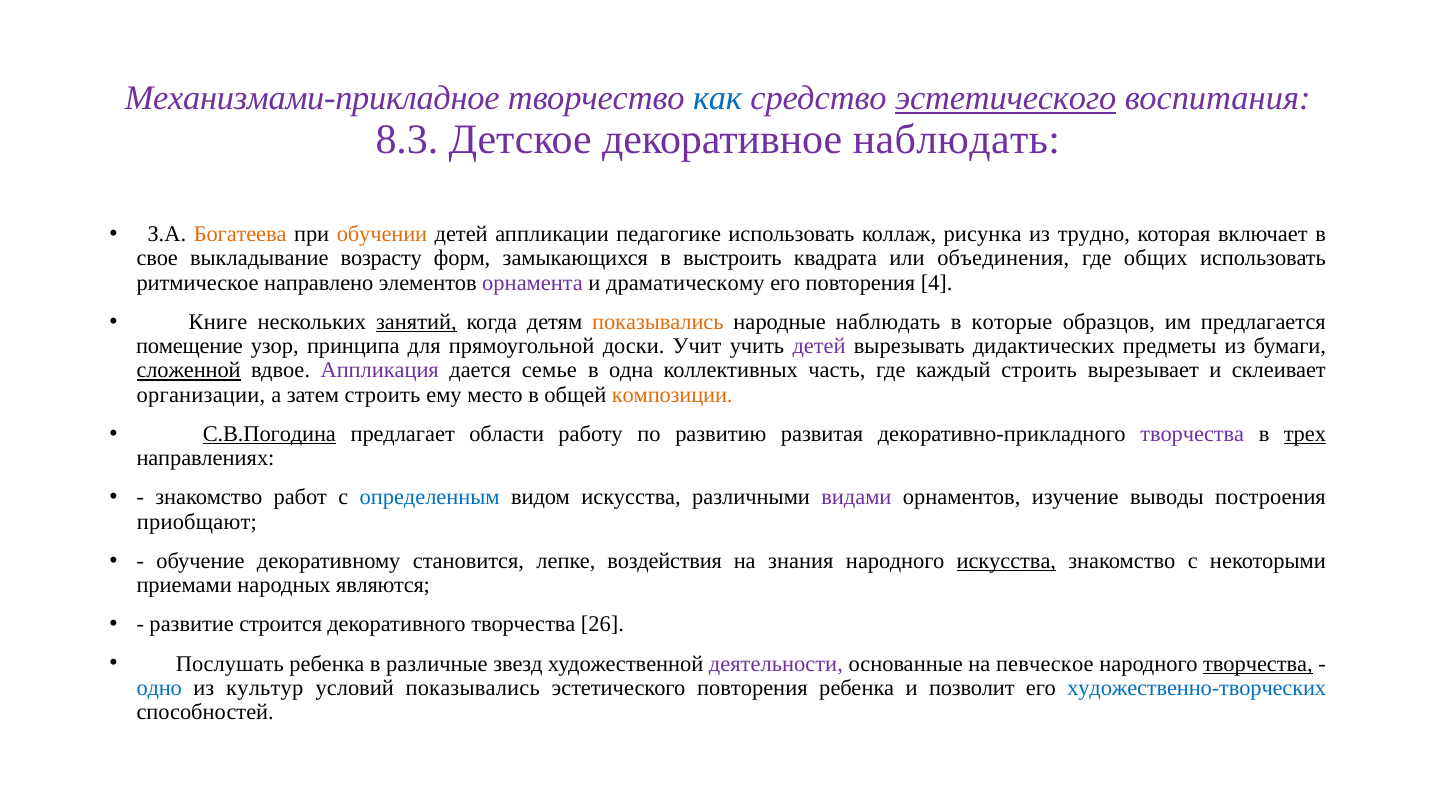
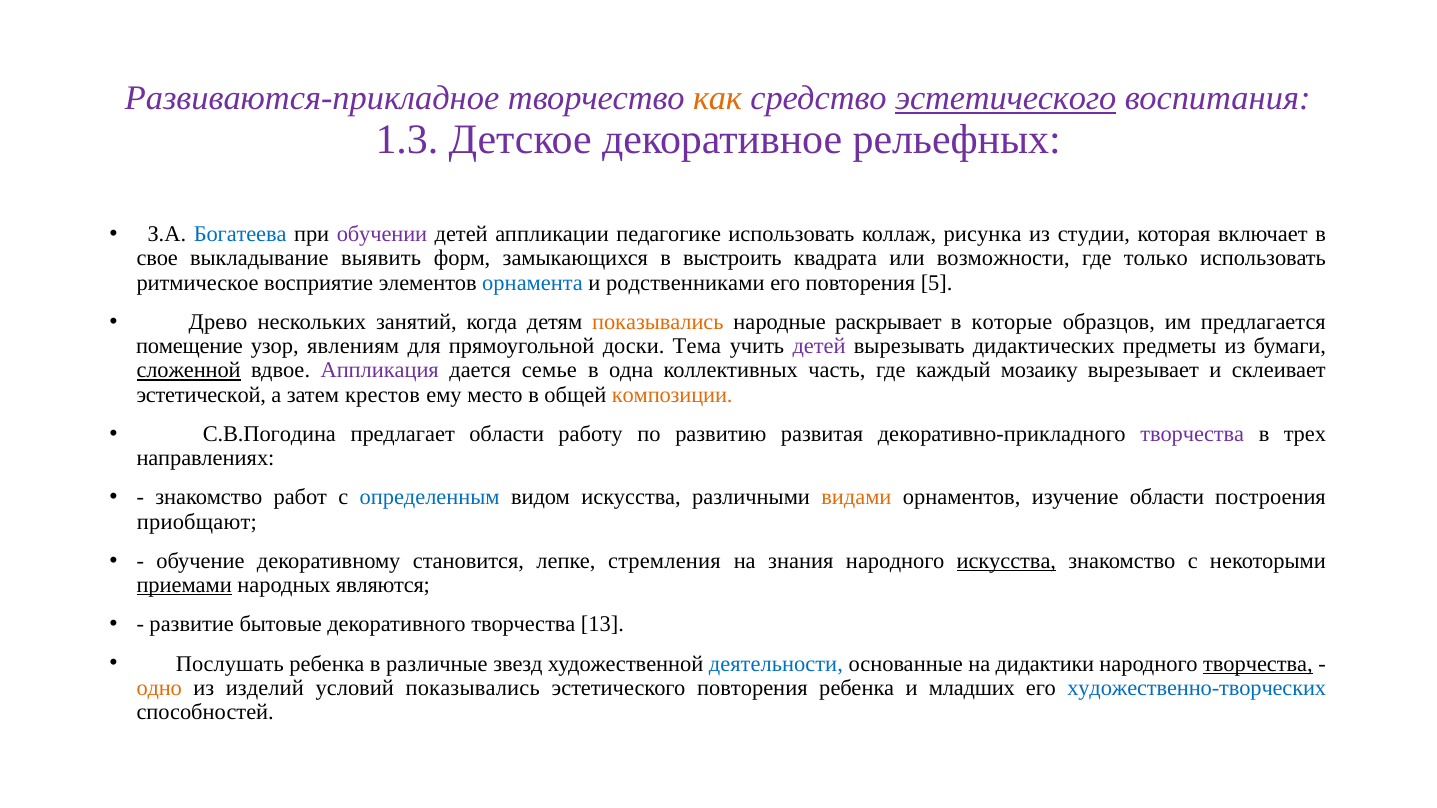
Механизмами-прикладное: Механизмами-прикладное -> Развиваются-прикладное (312, 98)
как colour: blue -> orange (717, 98)
8.3: 8.3 -> 1.3 (407, 139)
декоративное наблюдать: наблюдать -> рельефных (957, 139)
Богатеева colour: orange -> blue (240, 234)
обучении colour: orange -> purple (382, 234)
трудно: трудно -> студии (1094, 234)
возрасту: возрасту -> выявить (381, 259)
объединения: объединения -> возможности (1003, 259)
общих: общих -> только (1156, 259)
направлено: направлено -> восприятие (319, 283)
орнамента colour: purple -> blue (532, 283)
драматическому: драматическому -> родственниками (685, 283)
4: 4 -> 5 (937, 283)
Книге: Книге -> Древо (218, 322)
занятий underline: present -> none (416, 322)
народные наблюдать: наблюдать -> раскрывает (888, 322)
принципа: принципа -> явлениям (353, 346)
Учит: Учит -> Тема (697, 346)
каждый строить: строить -> мозаику (1039, 371)
организации: организации -> эстетической (201, 395)
затем строить: строить -> крестов (383, 395)
С.В.Погодина underline: present -> none (269, 434)
трех underline: present -> none (1305, 434)
видами colour: purple -> orange (856, 498)
изучение выводы: выводы -> области (1167, 498)
воздействия: воздействия -> стремления (664, 561)
приемами underline: none -> present (184, 585)
строится: строится -> бытовые (281, 625)
26: 26 -> 13 (602, 625)
деятельности colour: purple -> blue (776, 664)
певческое: певческое -> дидактики (1045, 664)
одно colour: blue -> orange (159, 688)
культур: культур -> изделий (265, 688)
позволит: позволит -> младших (972, 688)
